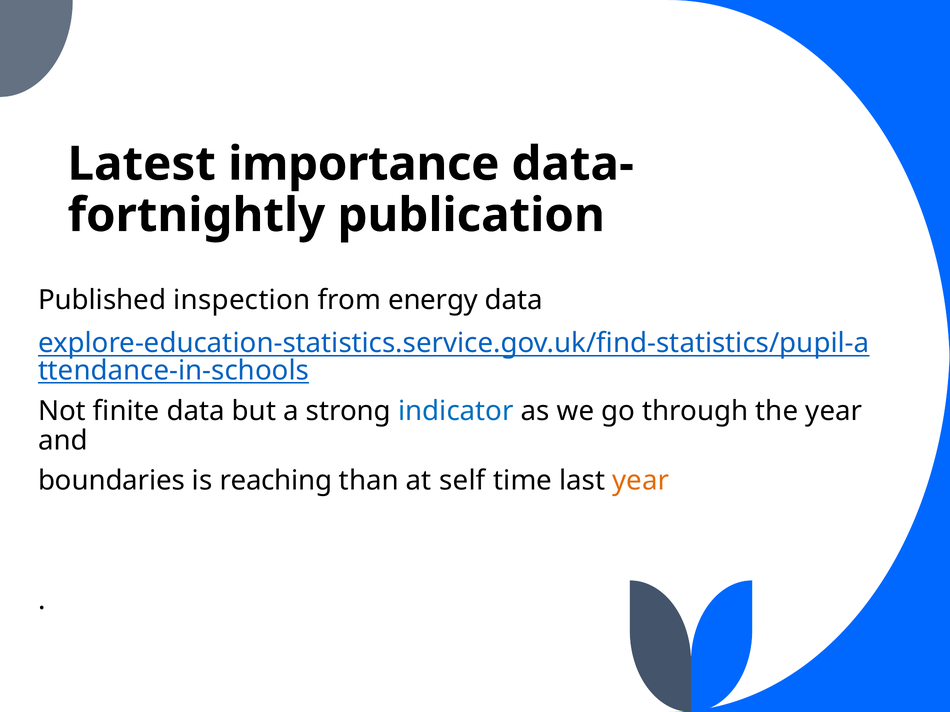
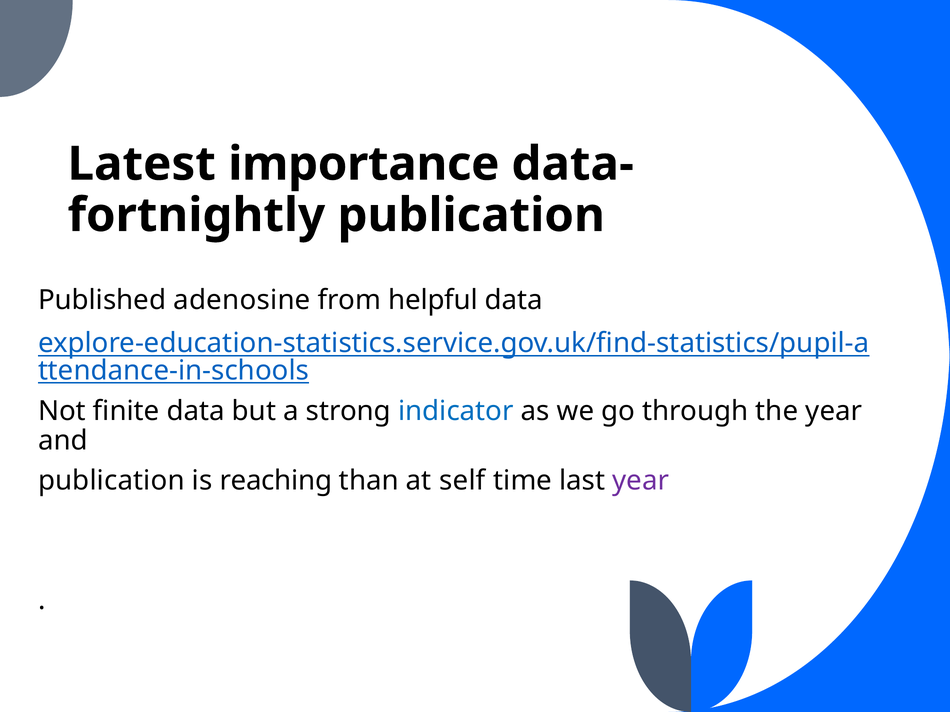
inspection: inspection -> adenosine (242, 300)
energy: energy -> helpful (433, 300)
boundaries: boundaries -> publication (111, 481)
year colour: orange -> purple (641, 481)
